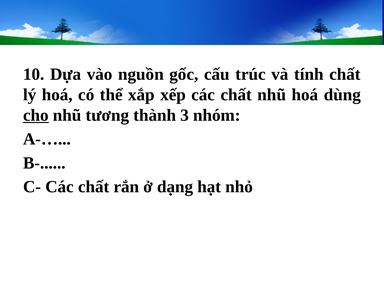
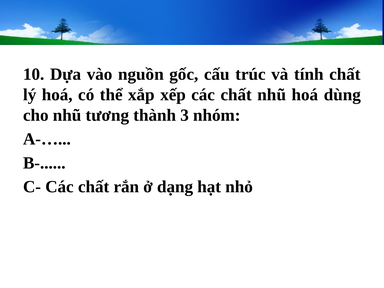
cho underline: present -> none (36, 115)
